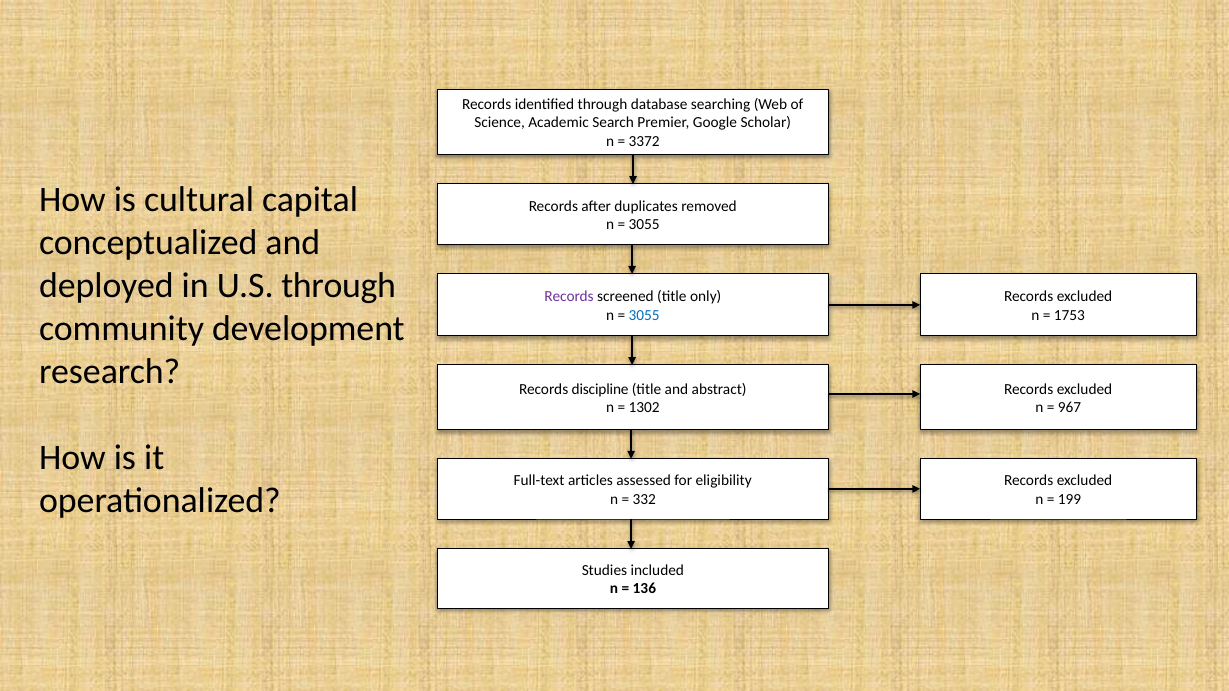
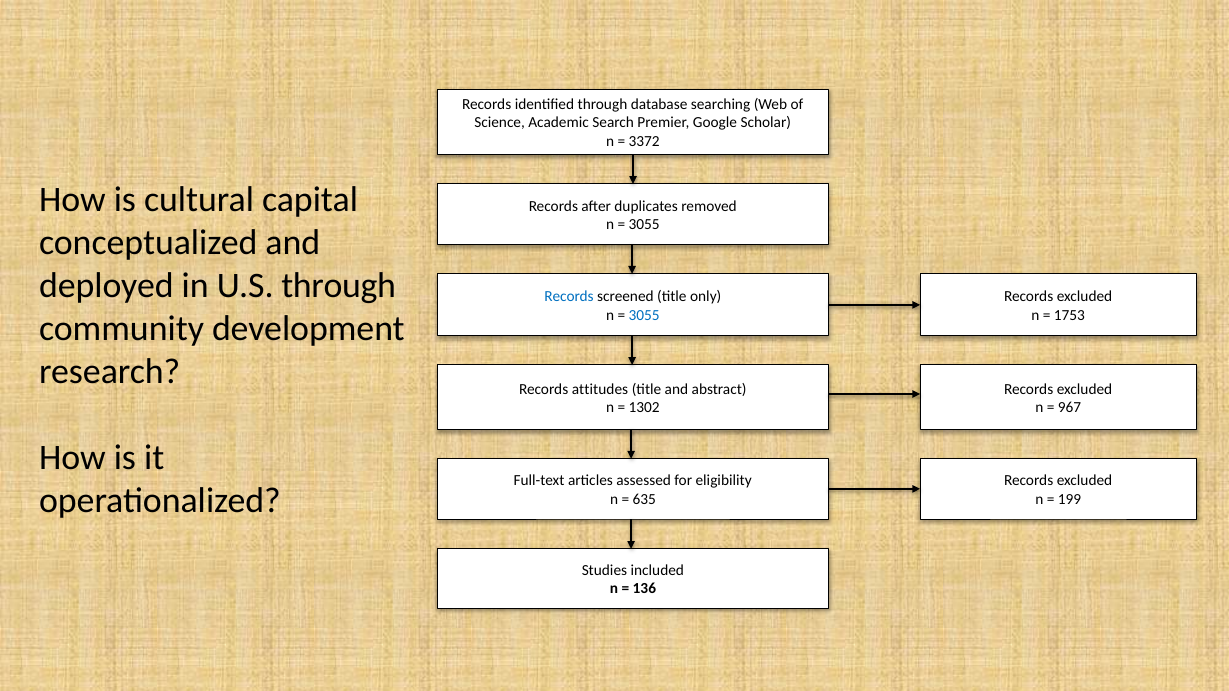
Records colour: purple -> blue (569, 297)
discipline: discipline -> attitudes (600, 389)
332: 332 -> 635 (644, 499)
